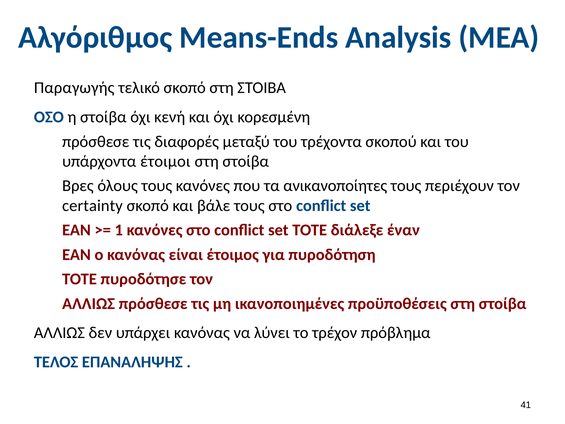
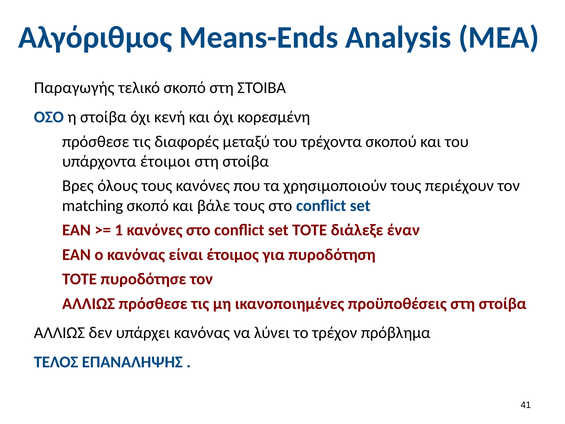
ανικανοποίητες: ανικανοποίητες -> χρησιμοποιούν (335, 186)
certainty: certainty -> matching (93, 206)
